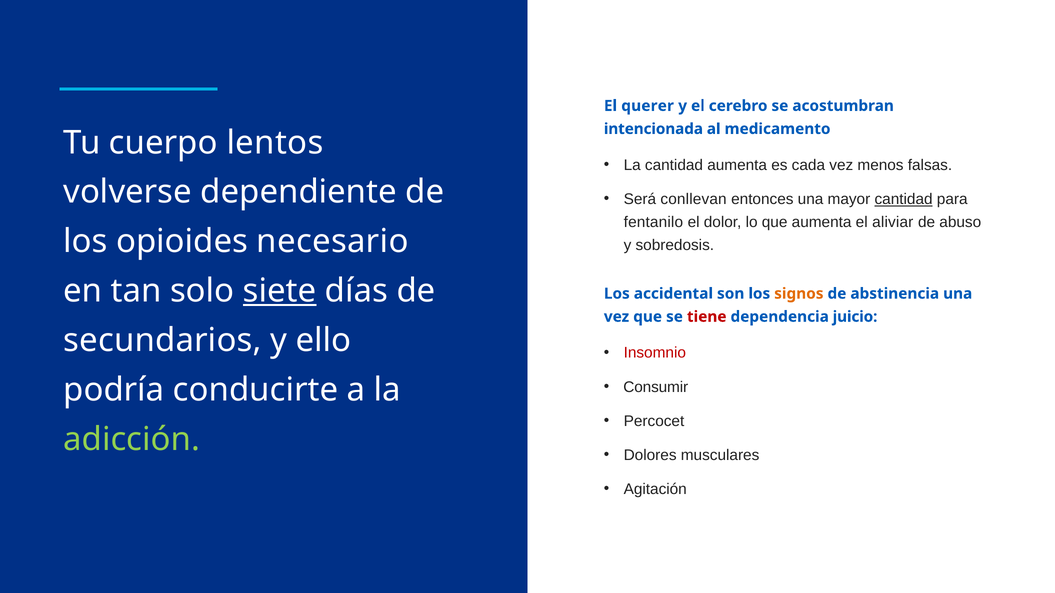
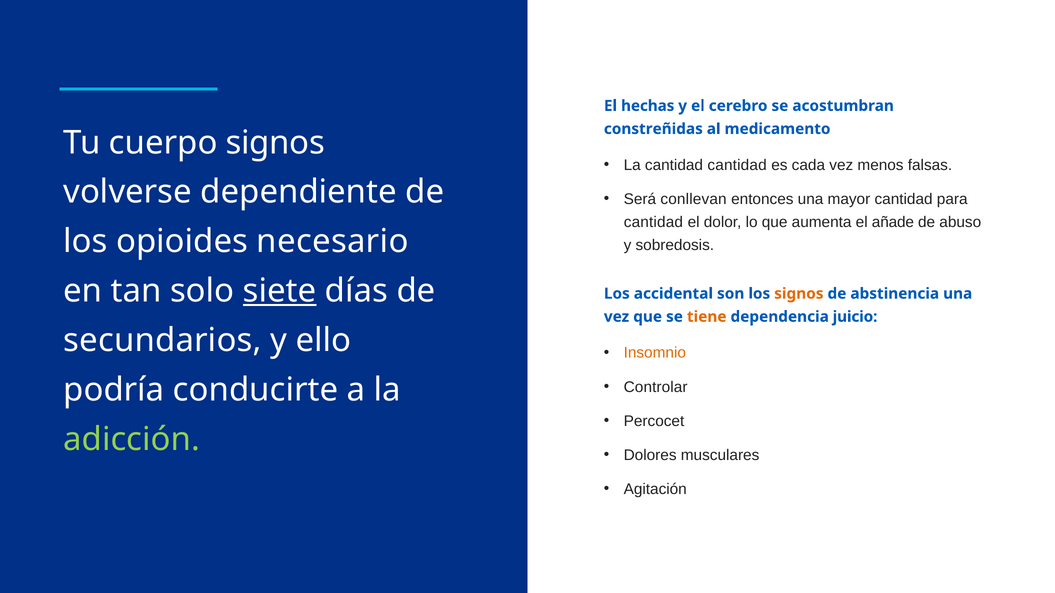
querer: querer -> hechas (648, 106)
intencionada: intencionada -> constreñidas (653, 129)
cuerpo lentos: lentos -> signos (275, 143)
cantidad aumenta: aumenta -> cantidad (737, 165)
cantidad underline: present -> none (904, 199)
fentanilo: fentanilo -> cantidad (653, 222)
aliviar: aliviar -> añade (893, 222)
tiene colour: red -> orange (707, 317)
Insomnio colour: red -> orange (655, 353)
Consumir: Consumir -> Controlar (656, 387)
